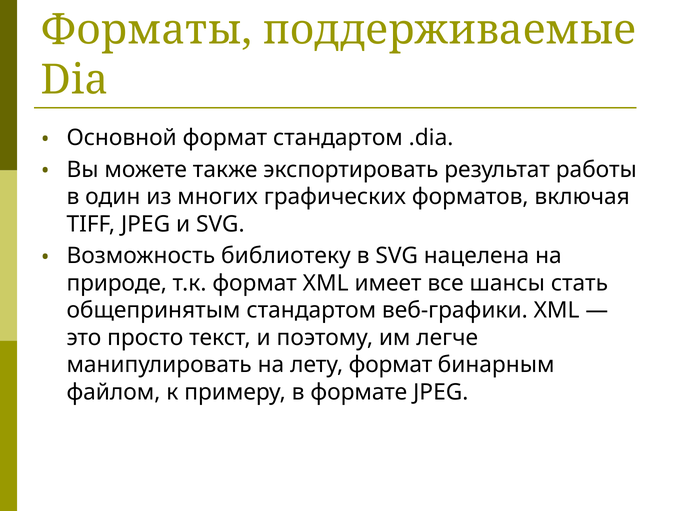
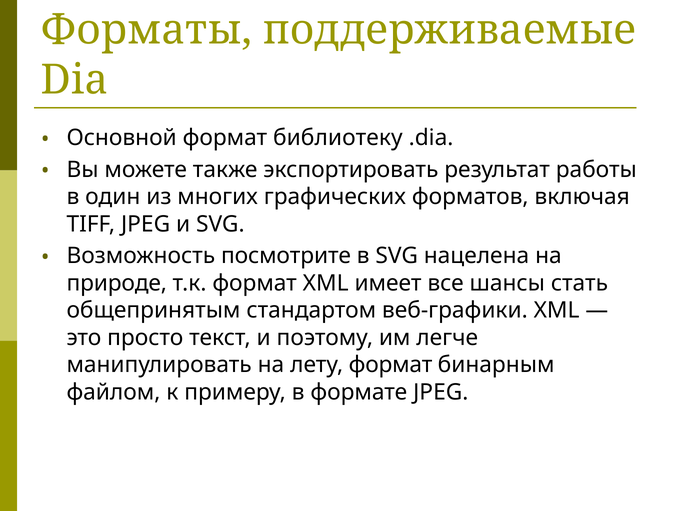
формат стандартом: стандартом -> библиотеку (338, 138)
библиотеку: библиотеку -> посмотрите (286, 256)
